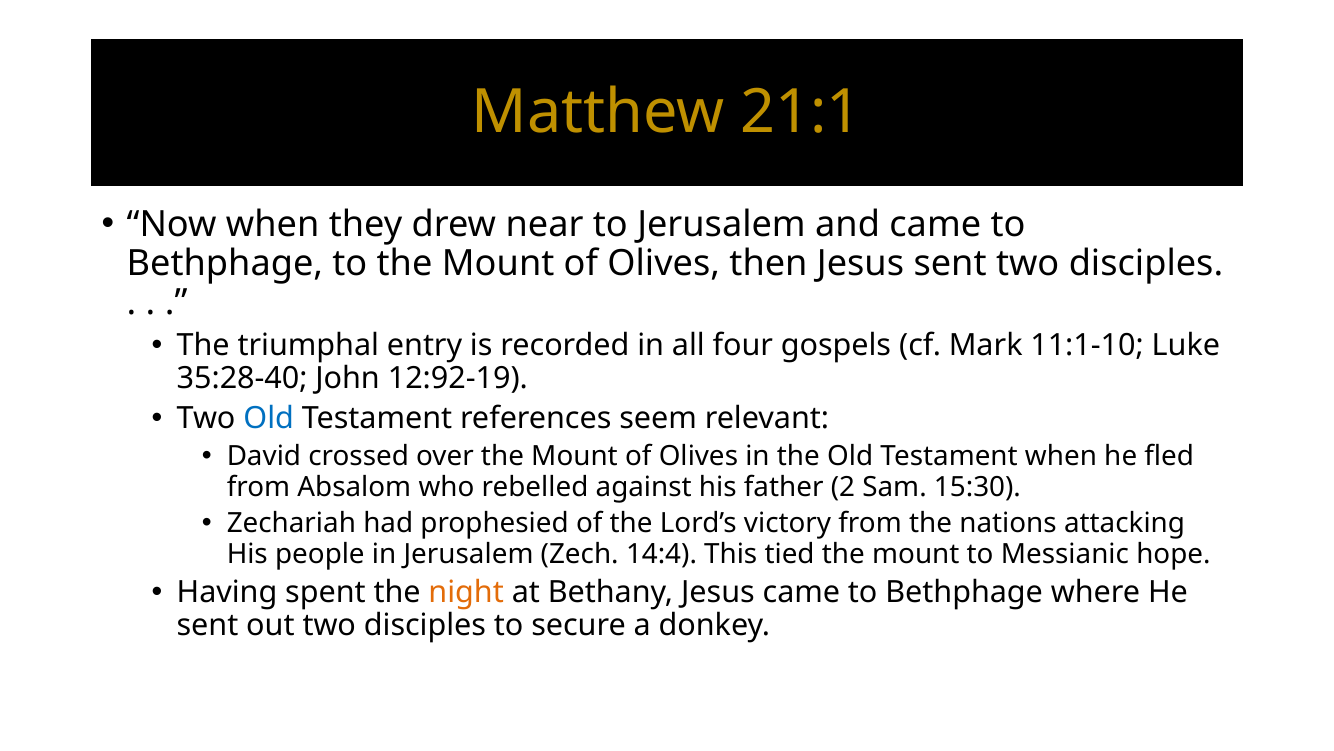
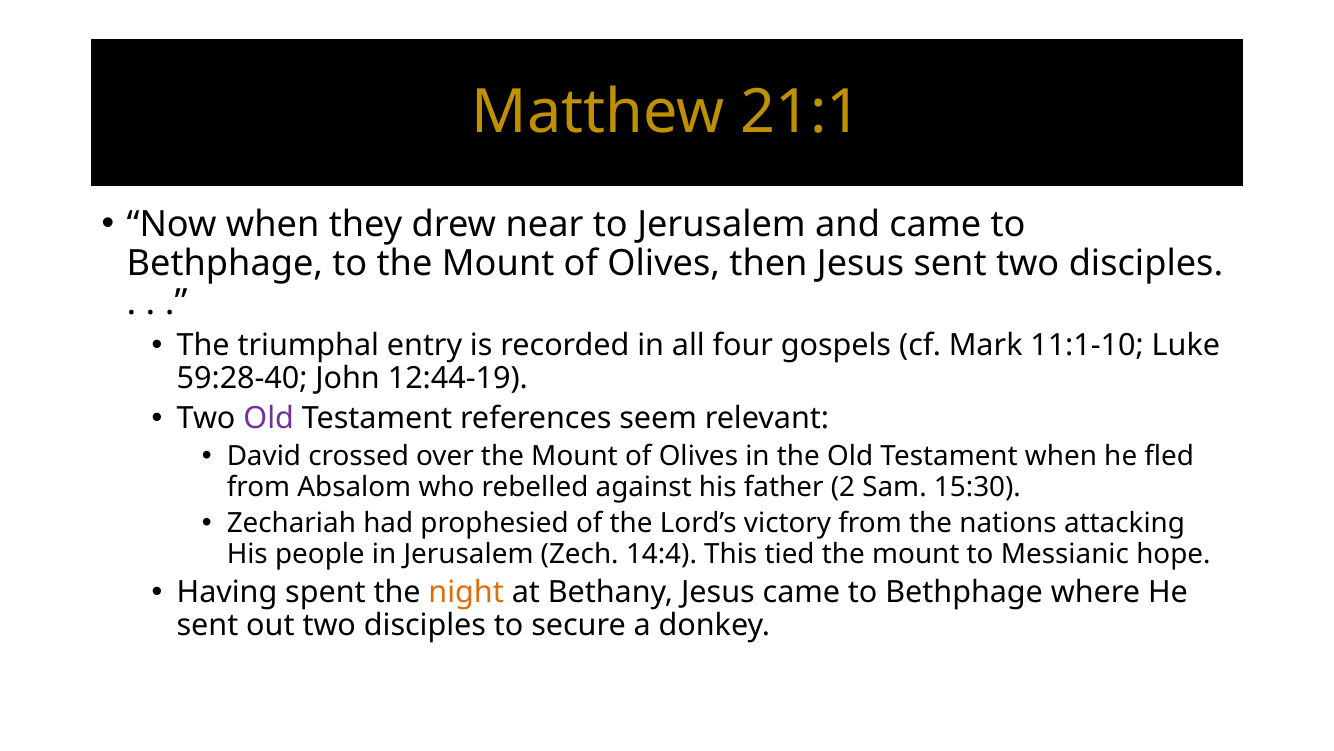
35:28-40: 35:28-40 -> 59:28-40 (242, 378)
12:92-19: 12:92-19 -> 12:44-19 (458, 378)
Old colour: blue -> purple (269, 418)
